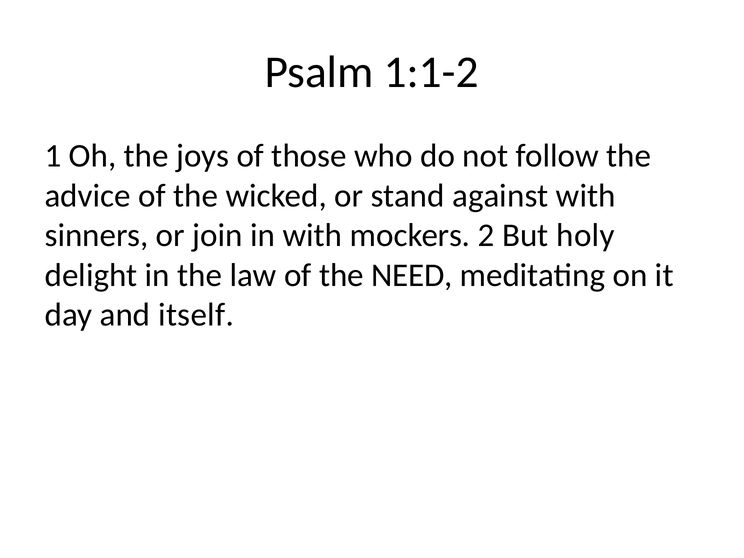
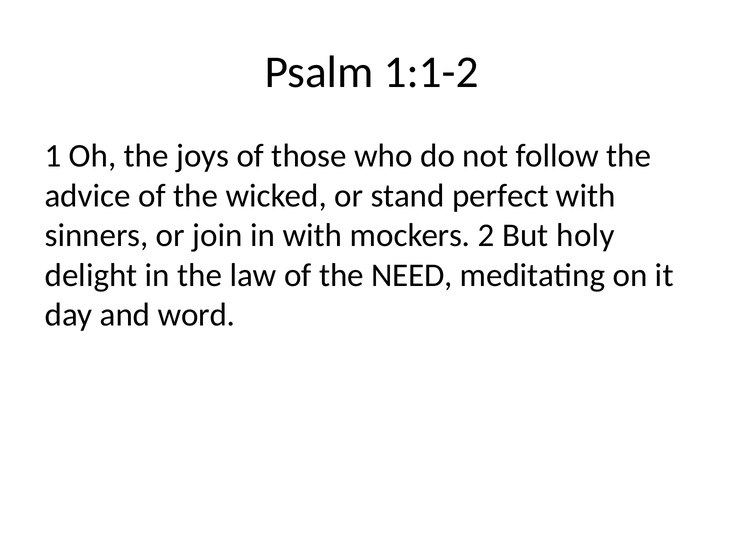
against: against -> perfect (500, 196)
itself: itself -> word (196, 315)
